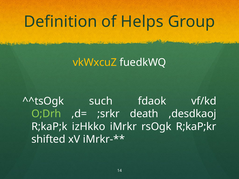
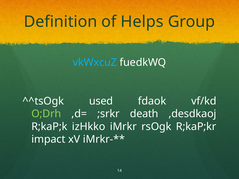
vkWxcuZ colour: yellow -> light blue (95, 62)
such: such -> used (101, 101)
shifted: shifted -> impact (48, 139)
